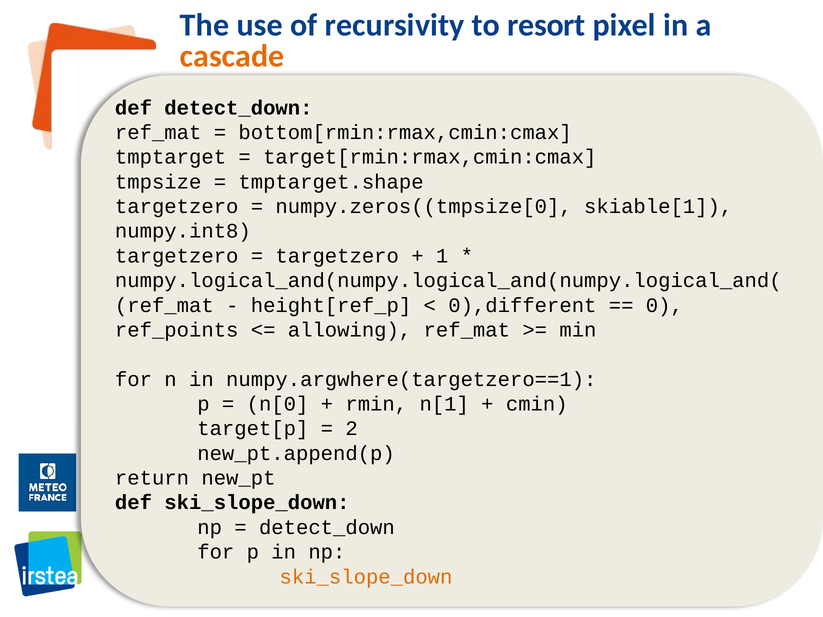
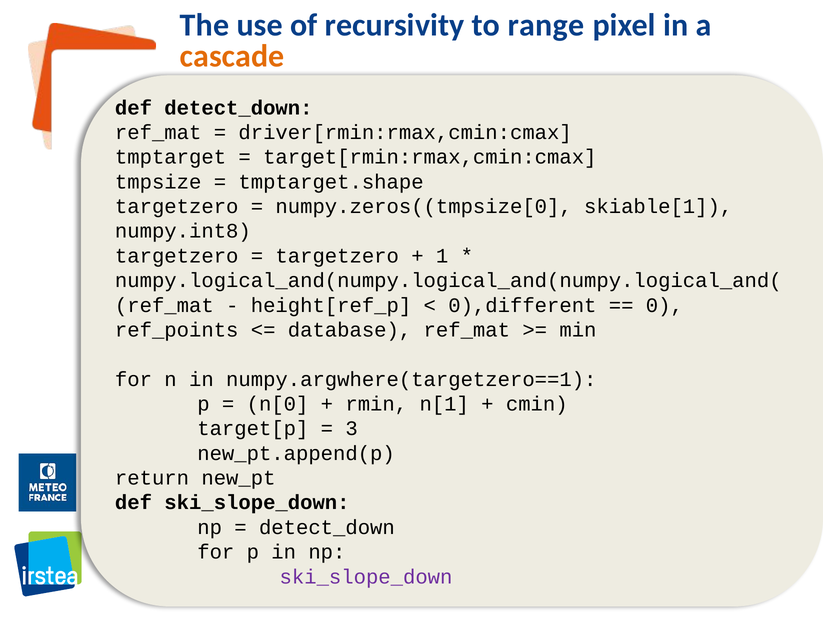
resort: resort -> range (546, 25)
bottom[rmin:rmax,cmin:cmax: bottom[rmin:rmax,cmin:cmax -> driver[rmin:rmax,cmin:cmax (405, 133)
allowing: allowing -> database (350, 330)
2: 2 -> 3 (352, 429)
ski_slope_down colour: orange -> purple (366, 577)
